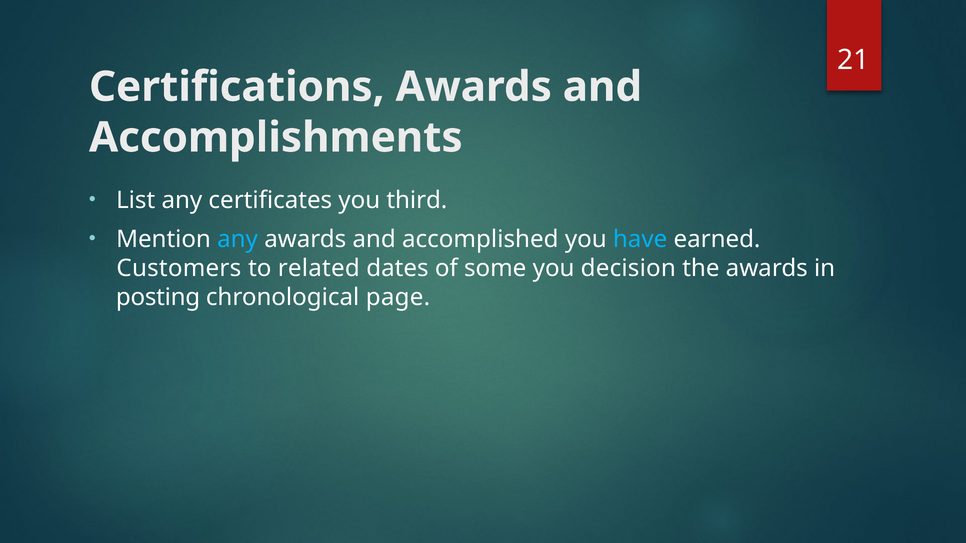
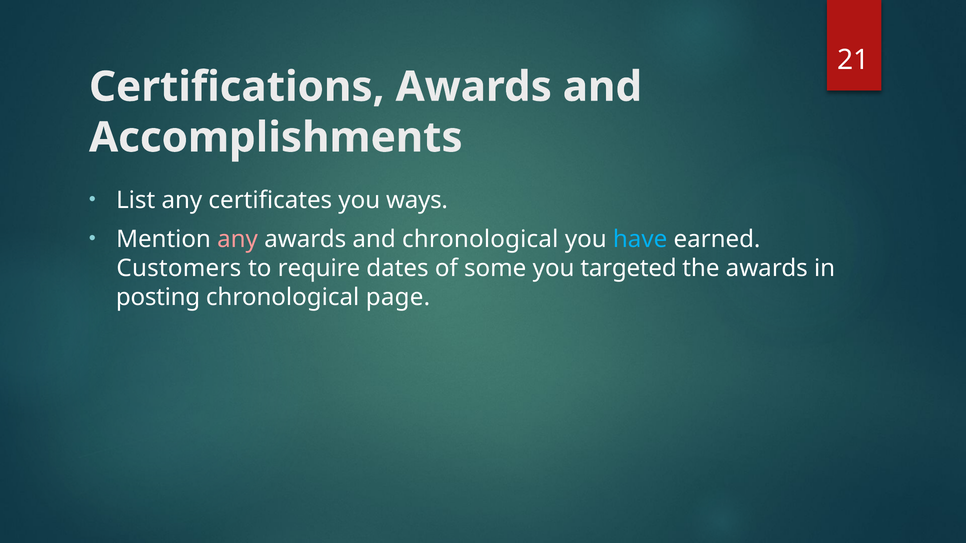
third: third -> ways (417, 200)
any colour: light blue -> pink (238, 239)
and accomplished: accomplished -> chronological (480, 239)
related: related -> require (319, 268)
decision: decision -> targeted (629, 268)
